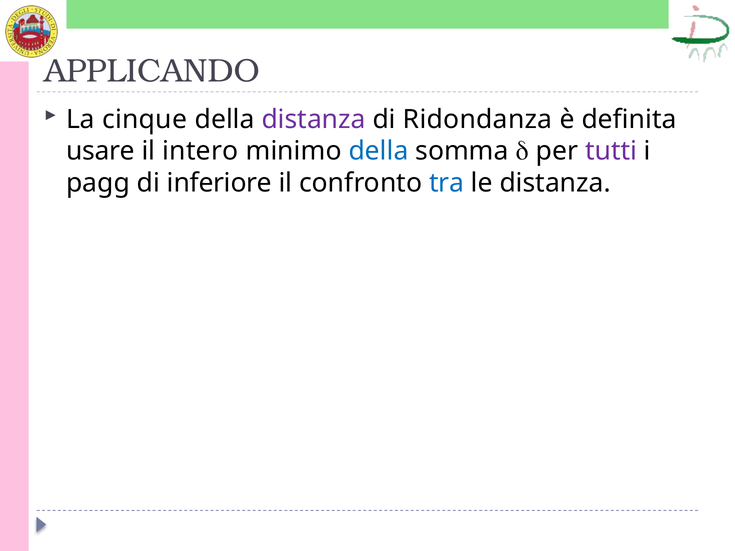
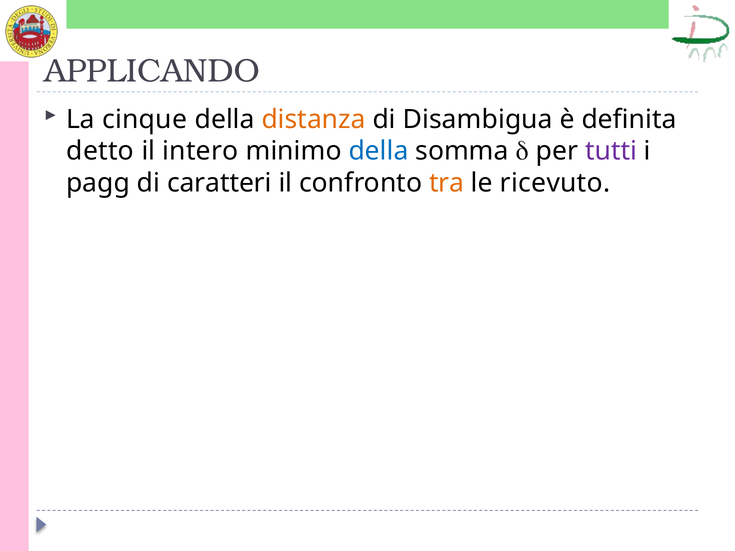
distanza colour: purple -> orange (314, 119)
Ridondanza: Ridondanza -> Disambigua (478, 119)
usare: usare -> detto (100, 151)
inferiore: inferiore -> caratteri (219, 183)
tra colour: blue -> orange (447, 183)
le distanza: distanza -> ricevuto (555, 183)
